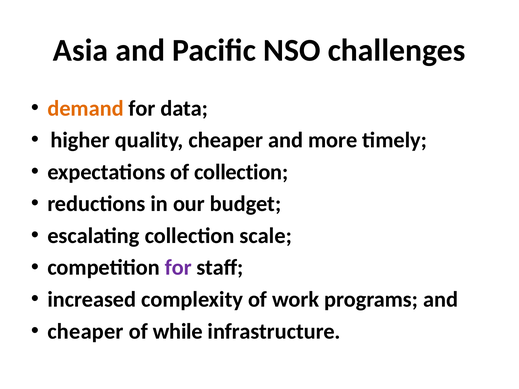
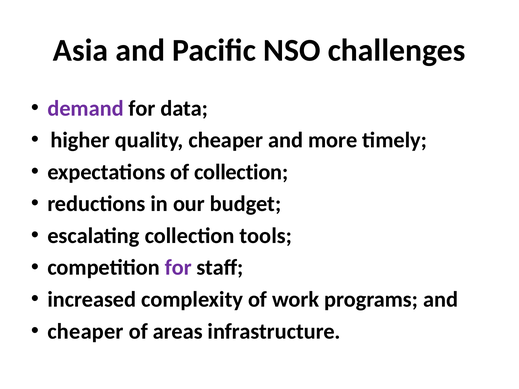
demand colour: orange -> purple (86, 108)
scale: scale -> tools (266, 236)
while: while -> areas (178, 332)
